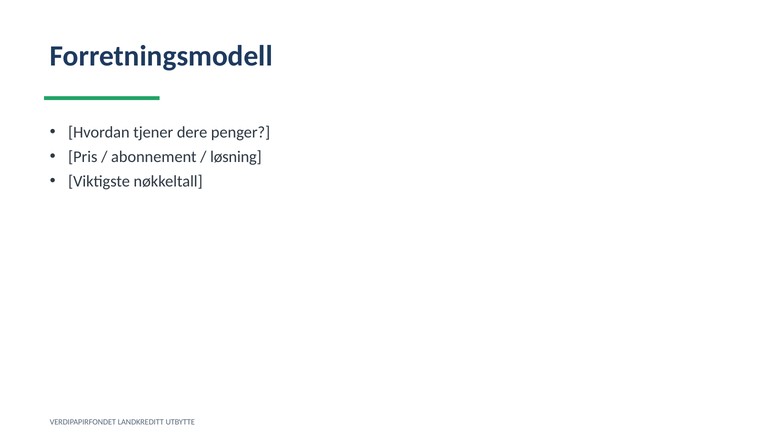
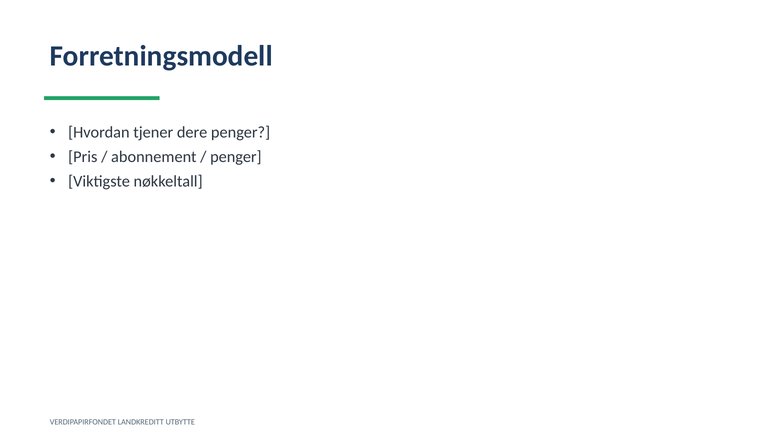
løsning: løsning -> penger (236, 157)
